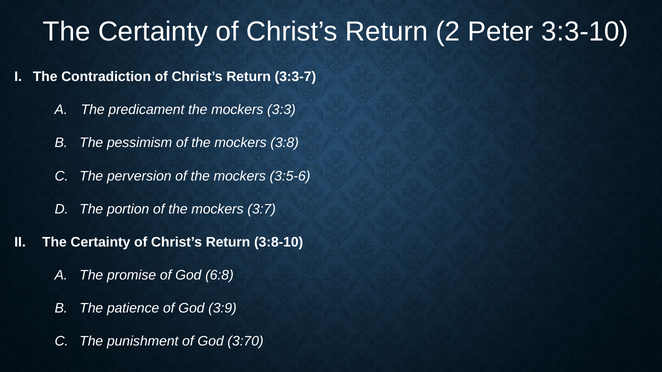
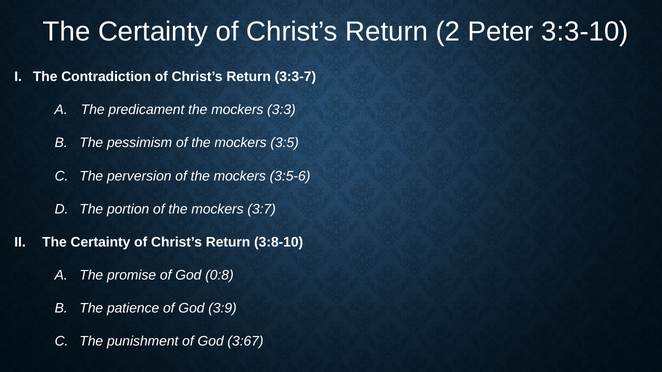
3:8: 3:8 -> 3:5 (285, 143)
6:8: 6:8 -> 0:8 (219, 276)
3:70: 3:70 -> 3:67 (246, 342)
